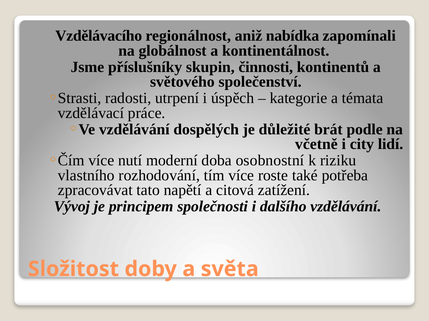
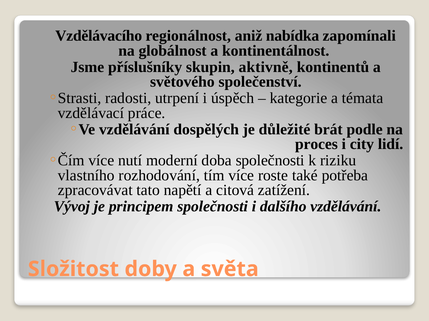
činnosti: činnosti -> aktivně (266, 67)
včetně: včetně -> proces (316, 144)
doba osobnostní: osobnostní -> společnosti (270, 161)
